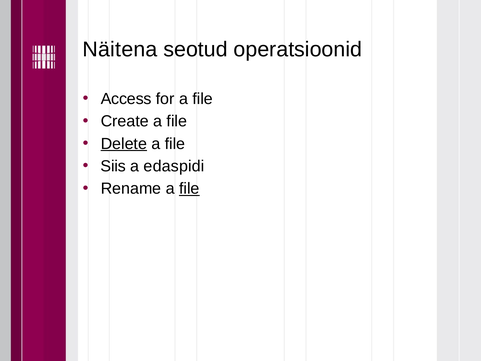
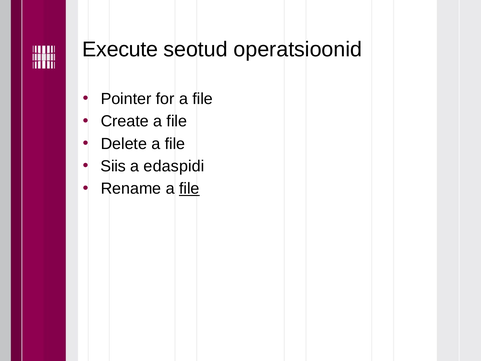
Näitena: Näitena -> Execute (120, 49)
Access: Access -> Pointer (126, 99)
Delete underline: present -> none (124, 144)
